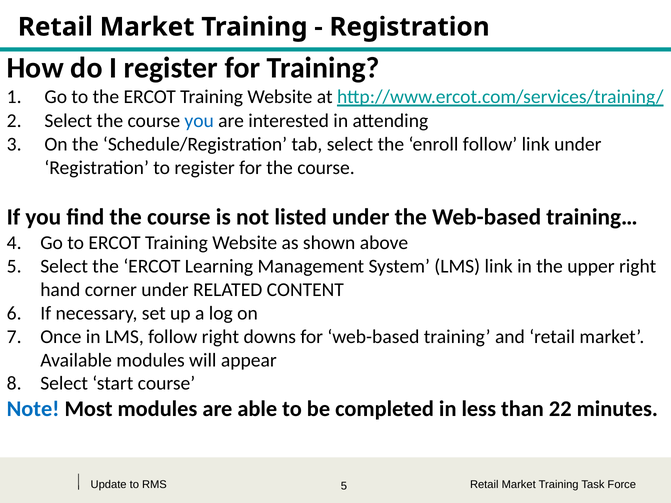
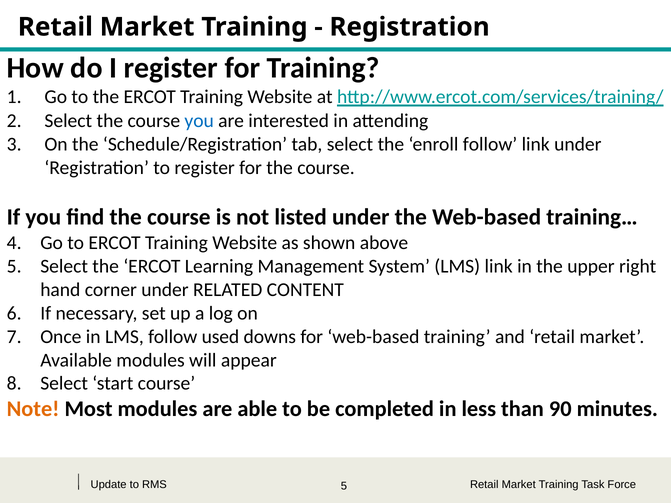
follow right: right -> used (220, 337)
Note colour: blue -> orange (33, 409)
22: 22 -> 90 (560, 409)
